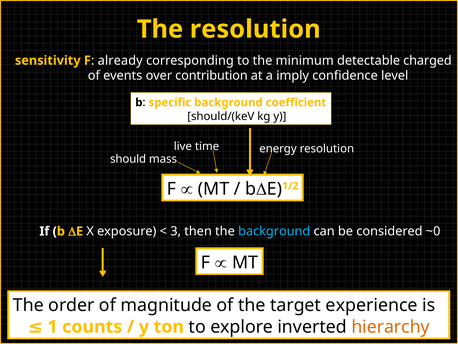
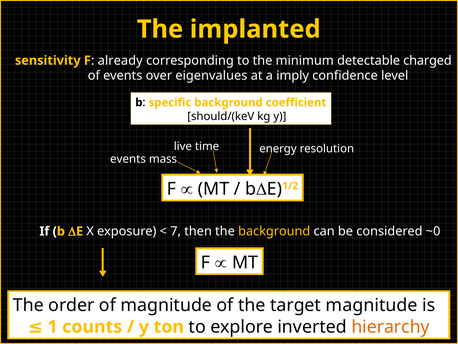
The resolution: resolution -> implanted (255, 29)
contribution: contribution -> eigenvalues (211, 76)
should: should -> events (128, 159)
3: 3 -> 7 (176, 231)
background colour: light blue -> yellow (274, 231)
target experience: experience -> magnitude (372, 305)
